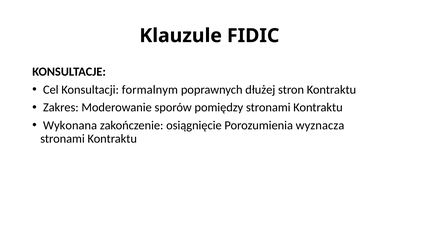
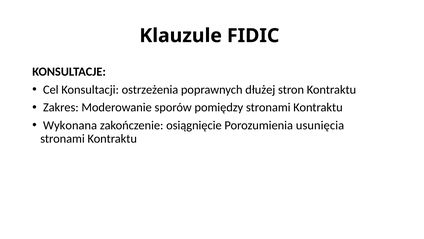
formalnym: formalnym -> ostrzeżenia (150, 89)
wyznacza: wyznacza -> usunięcia (320, 125)
